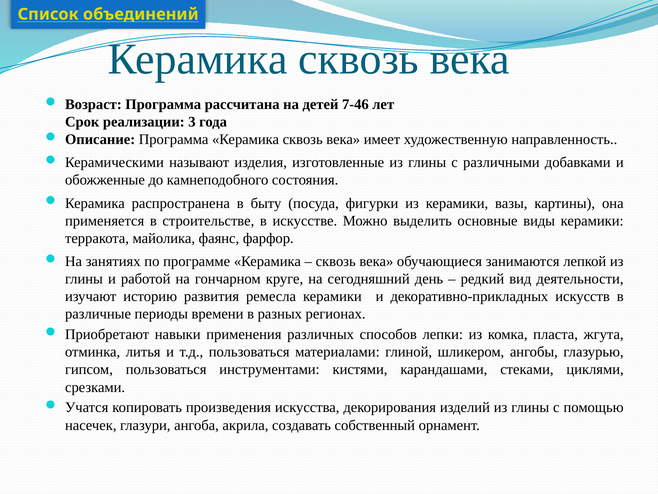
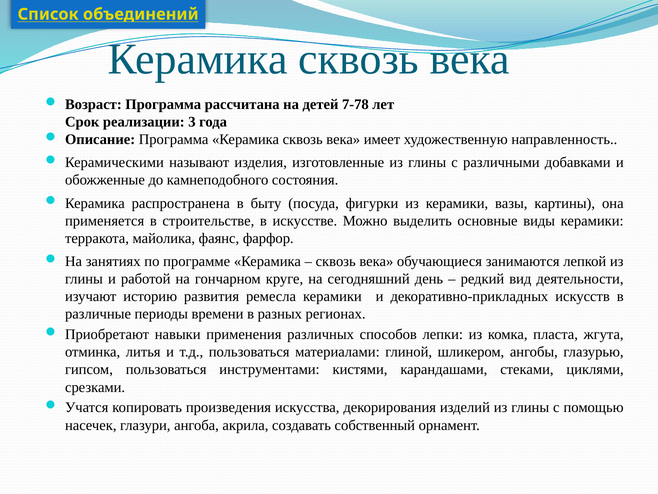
7-46: 7-46 -> 7-78 (355, 104)
